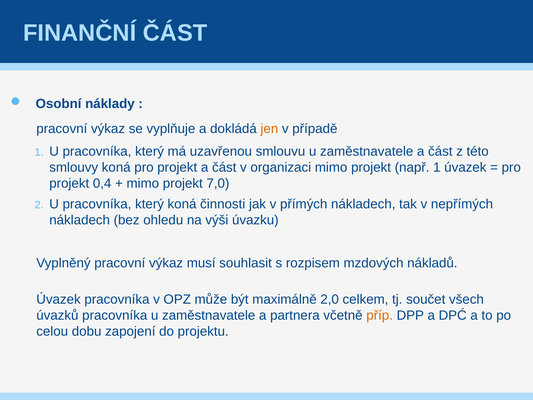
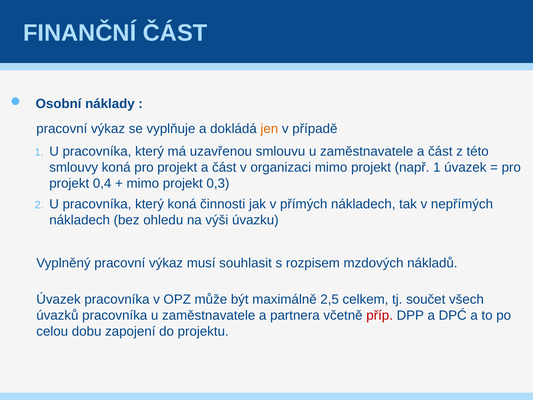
7,0: 7,0 -> 0,3 (218, 183)
2,0: 2,0 -> 2,5 (330, 299)
příp colour: orange -> red (380, 315)
